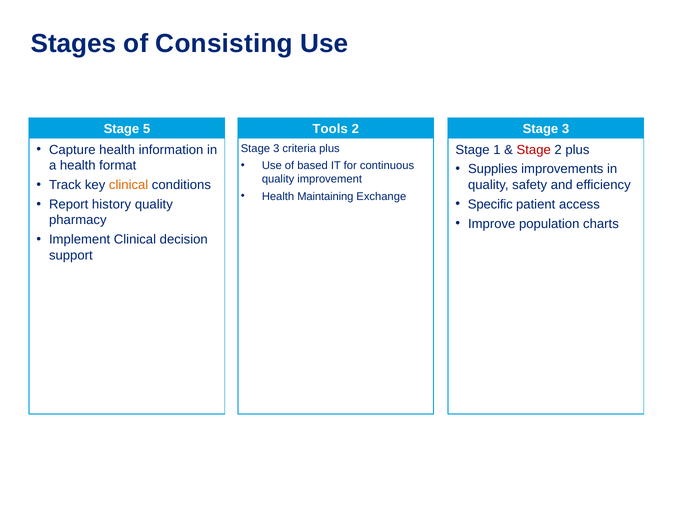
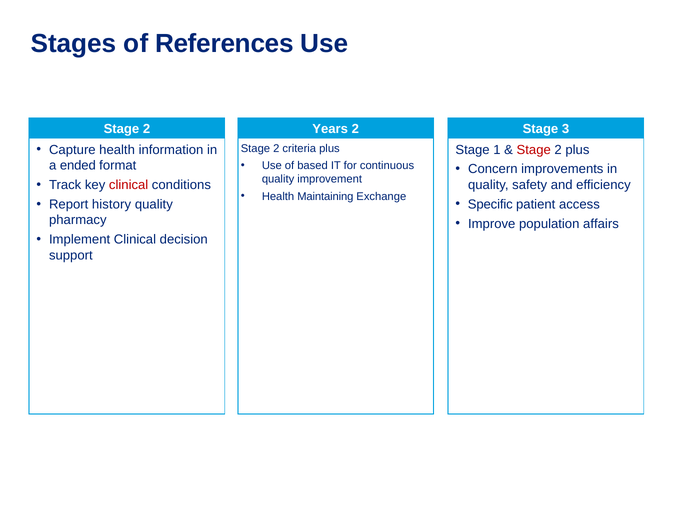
Consisting: Consisting -> References (224, 44)
5: 5 -> 2 (147, 129)
Tools: Tools -> Years (330, 129)
3: 3 -> 2 (276, 148)
a health: health -> ended (78, 165)
Supplies: Supplies -> Concern (493, 169)
clinical colour: orange -> red (129, 185)
charts: charts -> affairs (601, 224)
